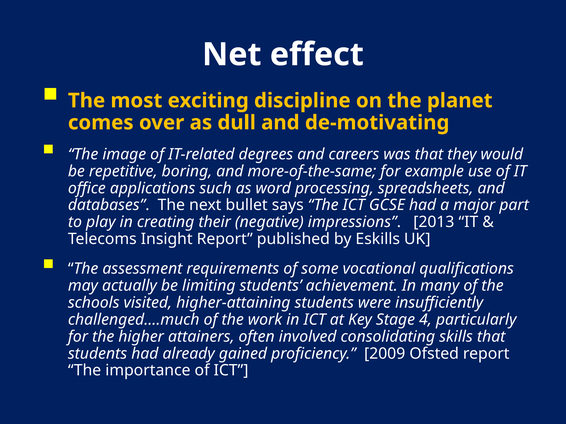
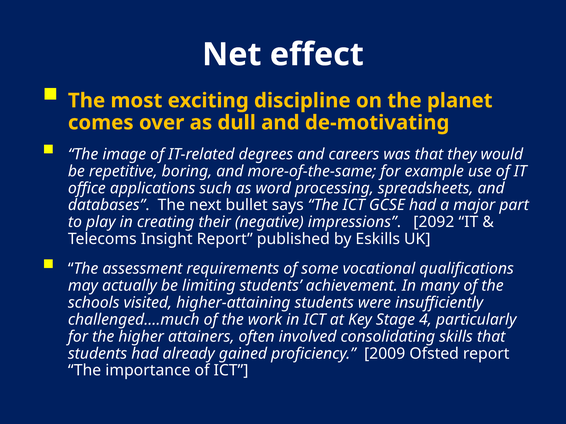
2013: 2013 -> 2092 (434, 222)
